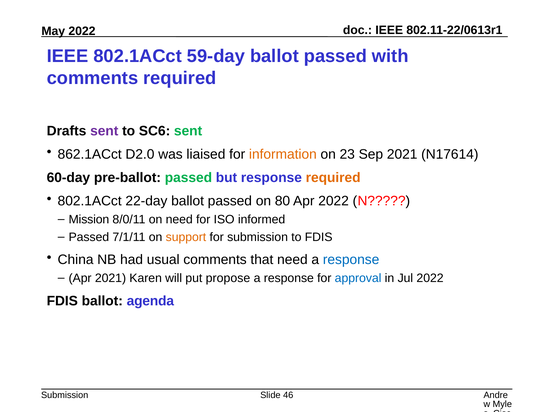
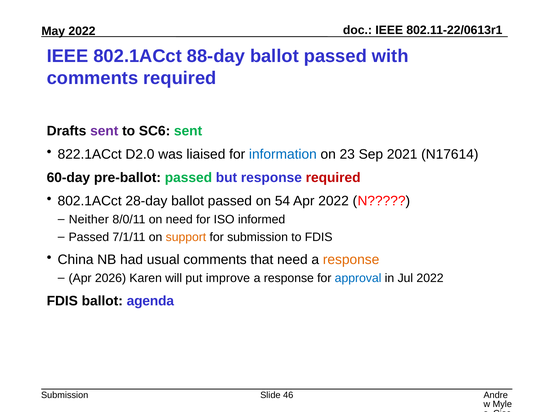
59-day: 59-day -> 88-day (216, 56)
862.1ACct: 862.1ACct -> 822.1ACct (90, 154)
information colour: orange -> blue (283, 154)
required colour: orange -> red (333, 178)
22-day: 22-day -> 28-day (146, 201)
80: 80 -> 54 (282, 201)
Mission: Mission -> Neither (89, 219)
response colour: blue -> orange (351, 260)
Apr 2021: 2021 -> 2026 (110, 278)
propose: propose -> improve (228, 278)
